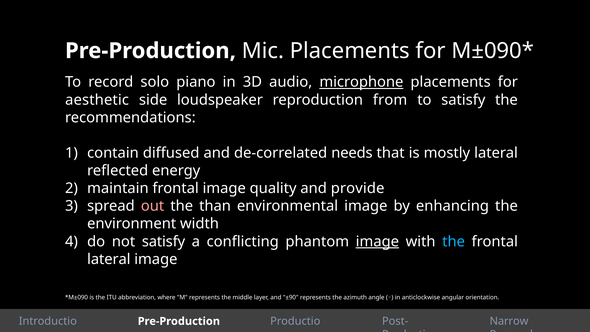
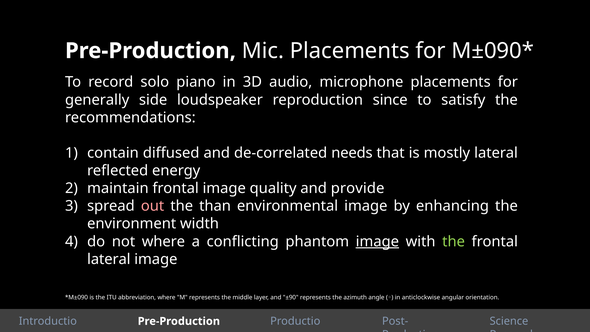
microphone underline: present -> none (361, 82)
aesthetic: aesthetic -> generally (97, 100)
from: from -> since (390, 100)
not satisfy: satisfy -> where (163, 241)
the colour: light blue -> light green (454, 241)
Narrow: Narrow -> Science (509, 321)
